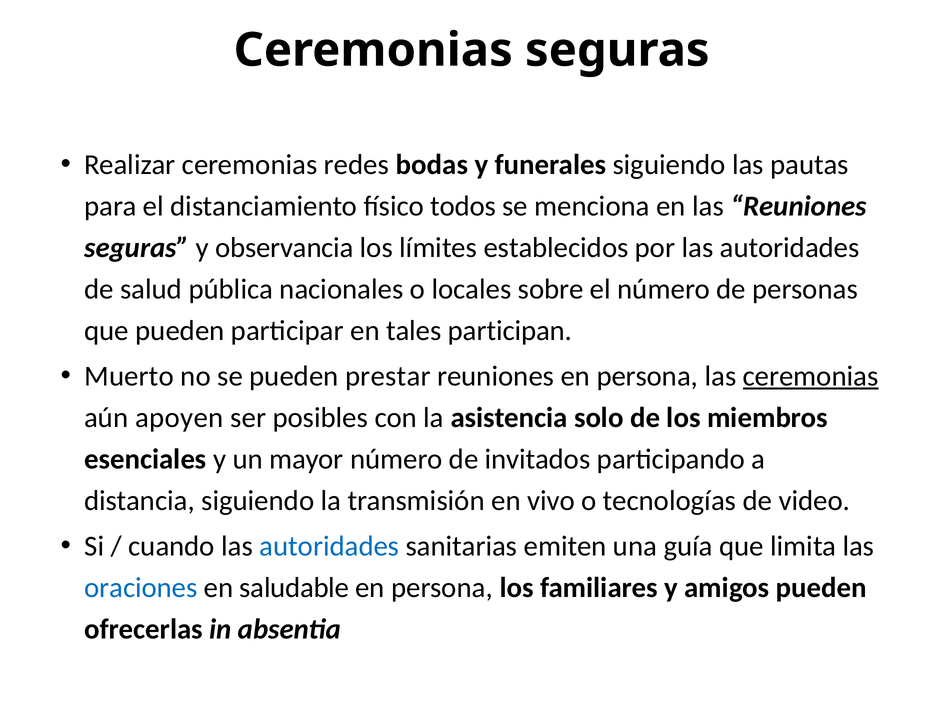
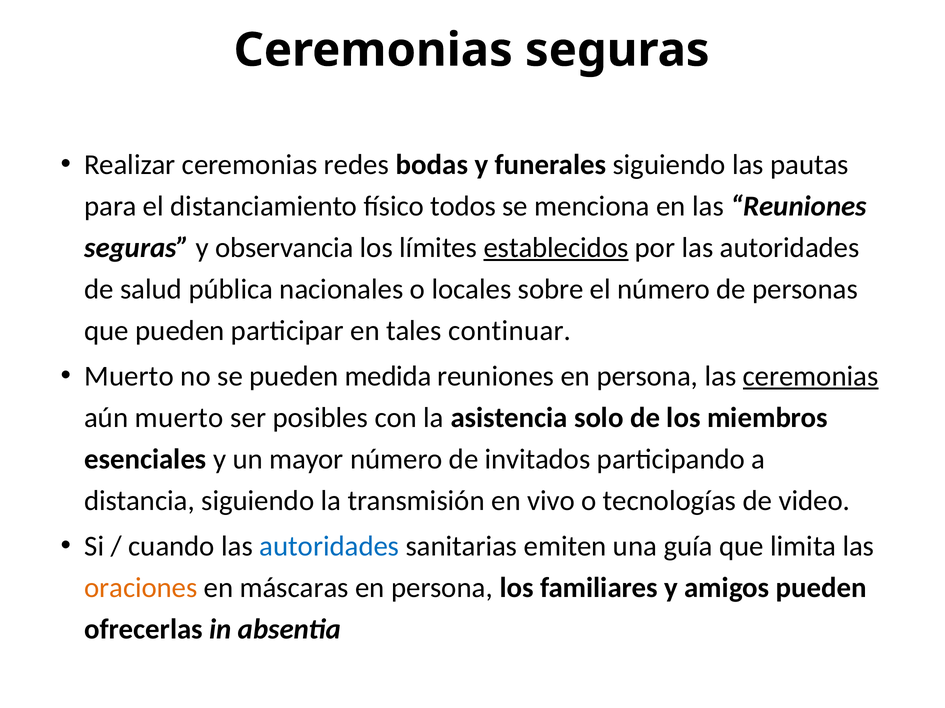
establecidos underline: none -> present (556, 248)
participan: participan -> continuar (510, 331)
prestar: prestar -> medida (388, 377)
aún apoyen: apoyen -> muerto (179, 418)
oraciones colour: blue -> orange (141, 588)
saludable: saludable -> máscaras (294, 588)
